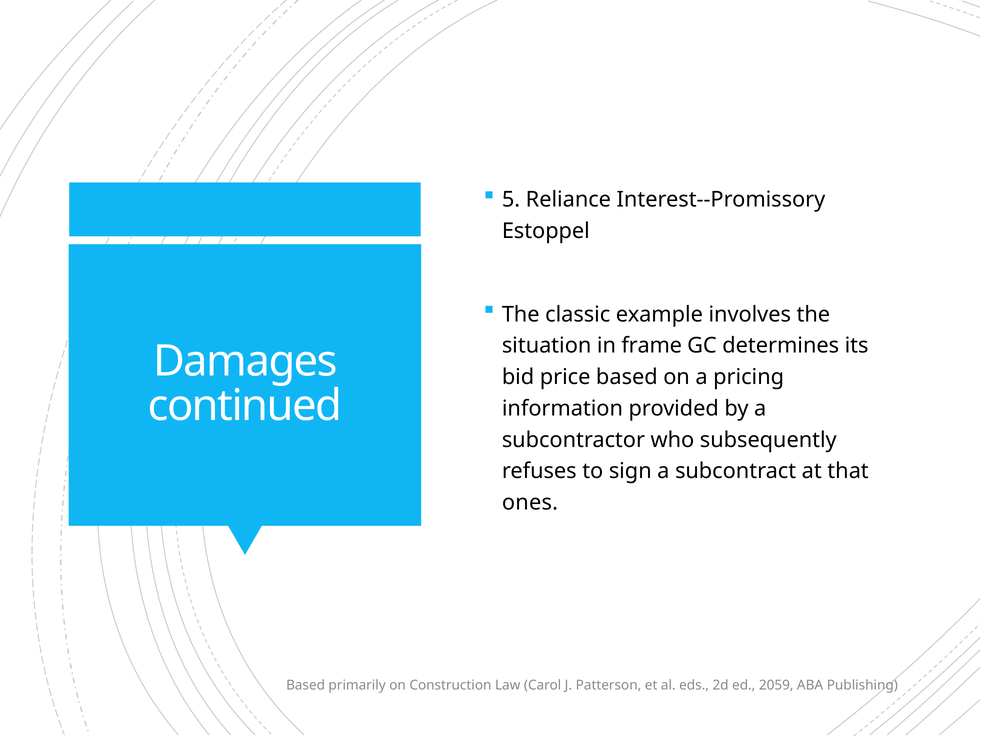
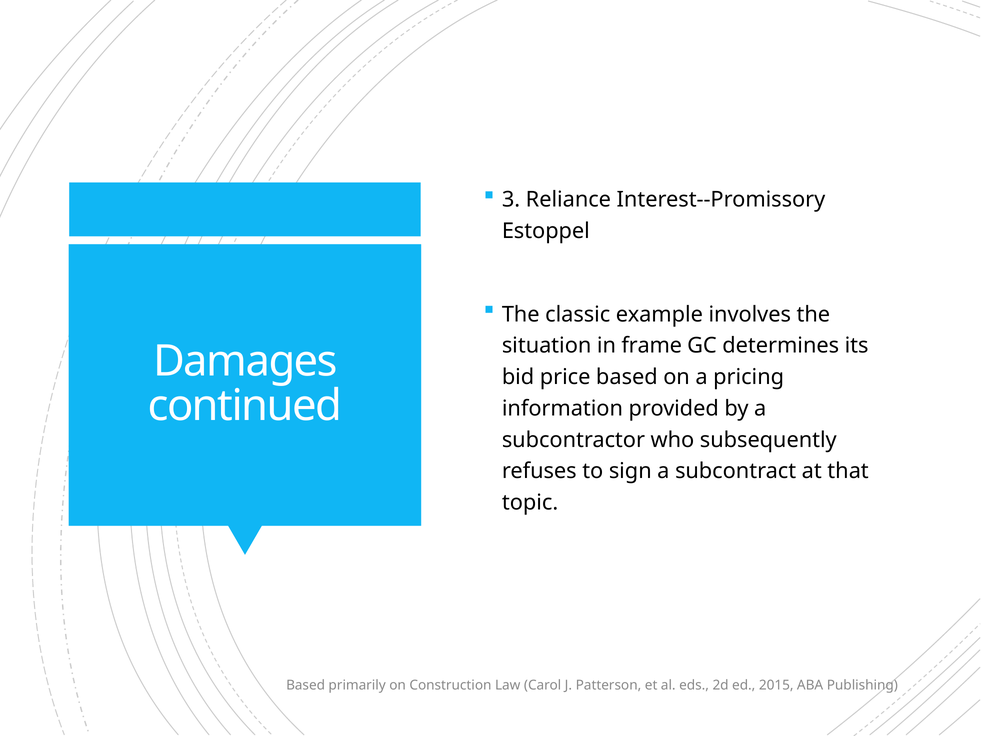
5: 5 -> 3 (511, 200)
ones: ones -> topic (530, 502)
2059: 2059 -> 2015 (776, 685)
